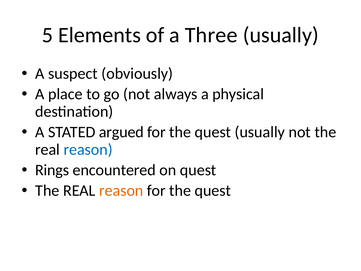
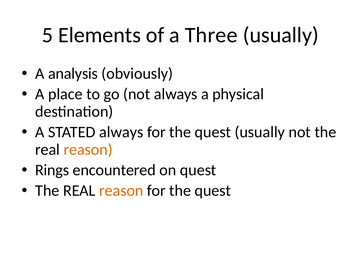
suspect: suspect -> analysis (73, 74)
STATED argued: argued -> always (121, 132)
reason colour: blue -> orange (88, 149)
